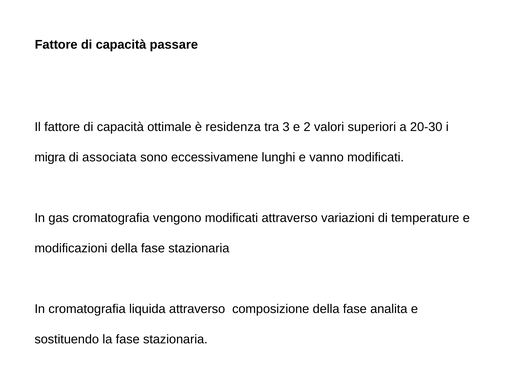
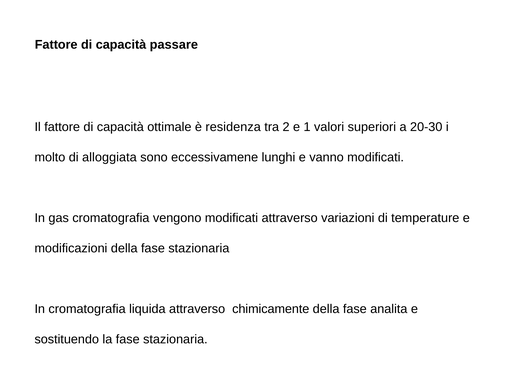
3: 3 -> 2 (286, 127)
2: 2 -> 1 (307, 127)
migra: migra -> molto (50, 157)
associata: associata -> alloggiata (109, 157)
composizione: composizione -> chimicamente (271, 309)
